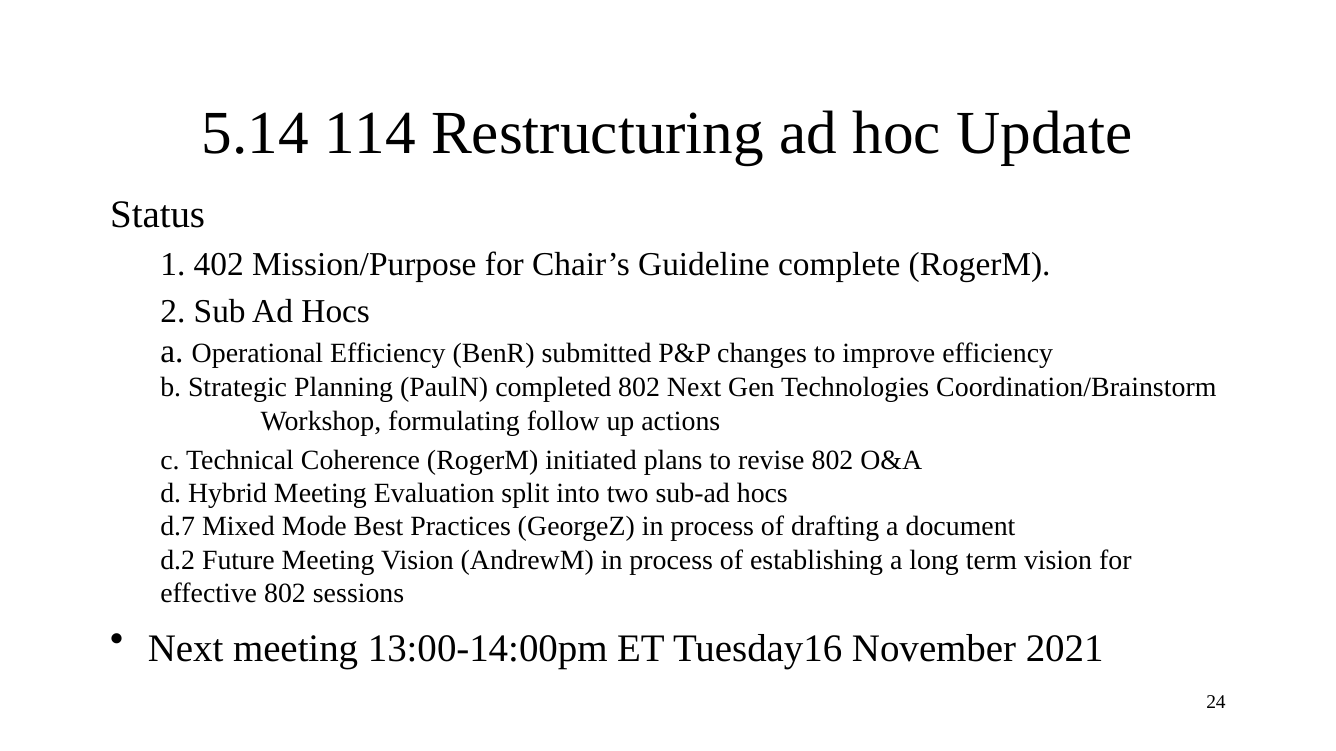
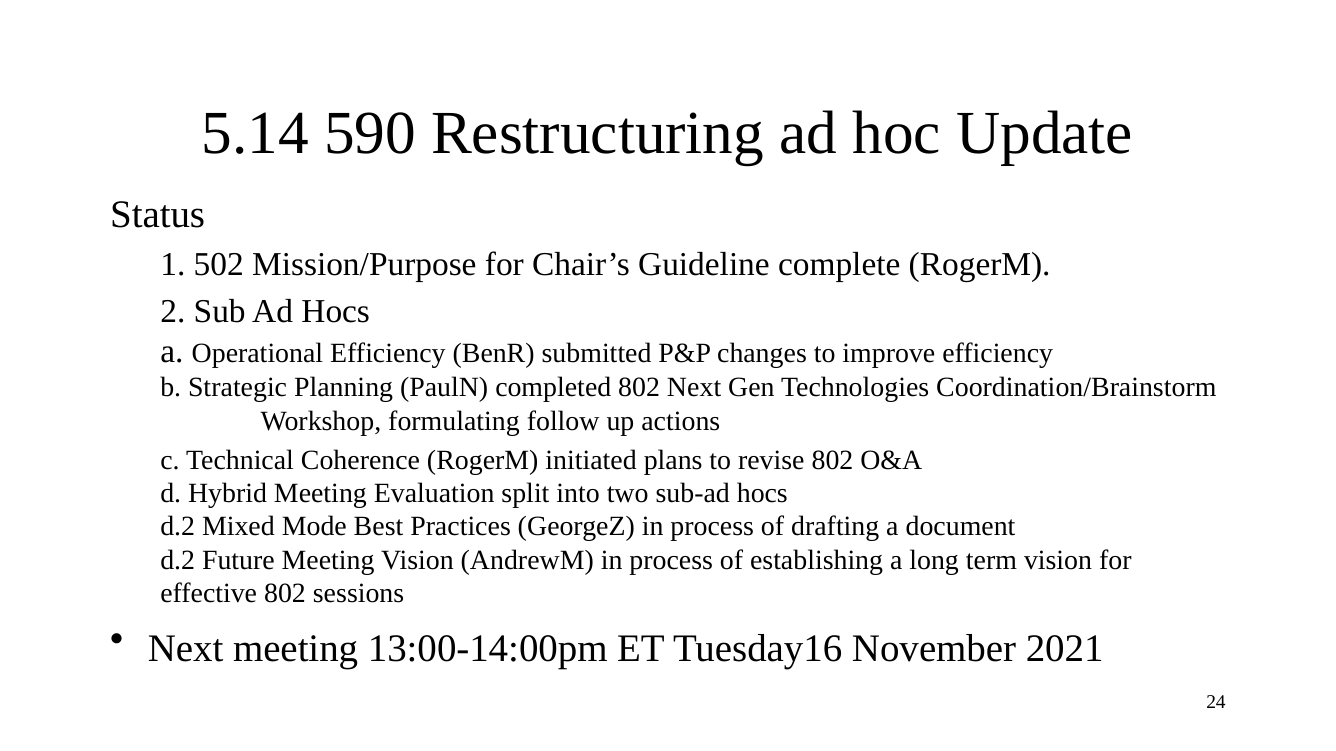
114: 114 -> 590 (370, 134)
402: 402 -> 502 (219, 265)
d.7: d.7 -> d.2 (178, 527)
